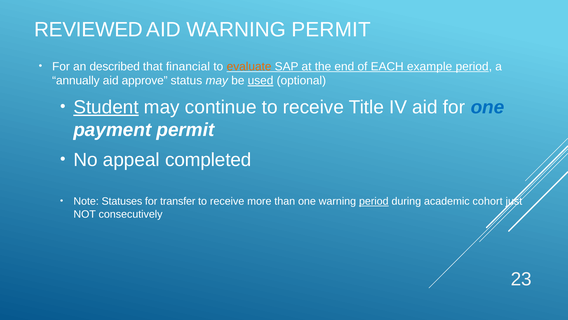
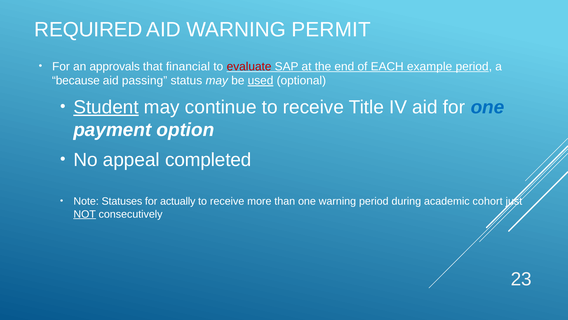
REVIEWED: REVIEWED -> REQUIRED (88, 30)
described: described -> approvals (115, 66)
evaluate colour: orange -> red (249, 66)
annually: annually -> because (76, 81)
approve: approve -> passing (145, 81)
payment permit: permit -> option (185, 130)
transfer: transfer -> actually (178, 201)
period underline: present -> none (374, 201)
NOT underline: none -> present (85, 214)
